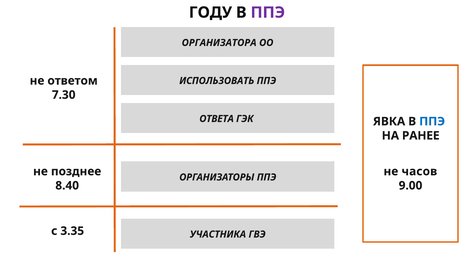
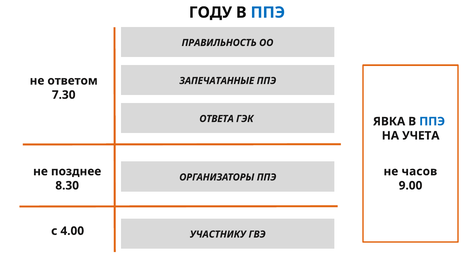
ППЭ colour: purple -> blue (268, 13)
ОРГАНИЗАТОРА: ОРГАНИЗАТОРА -> ПРАВИЛЬНОСТЬ (219, 43)
ИСПОЛЬЗОВАТЬ: ИСПОЛЬЗОВАТЬ -> ЗАПЕЧАТАННЫЕ (217, 81)
РАНЕЕ: РАНЕЕ -> УЧЕТА (421, 136)
8.40: 8.40 -> 8.30 (67, 186)
3.35: 3.35 -> 4.00 (72, 231)
УЧАСТНИКА: УЧАСТНИКА -> УЧАСТНИКУ (218, 235)
